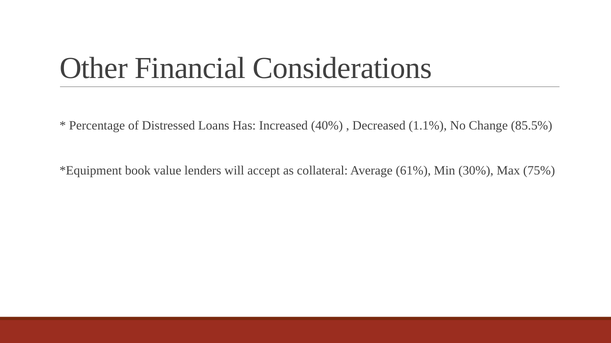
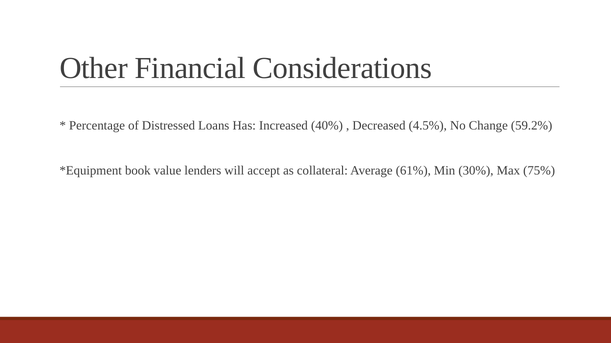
1.1%: 1.1% -> 4.5% (428, 126)
85.5%: 85.5% -> 59.2% (532, 126)
